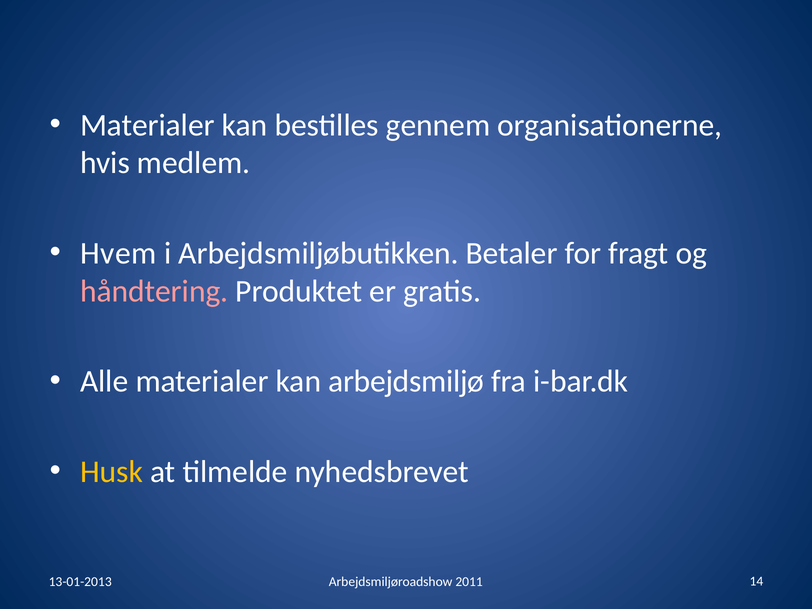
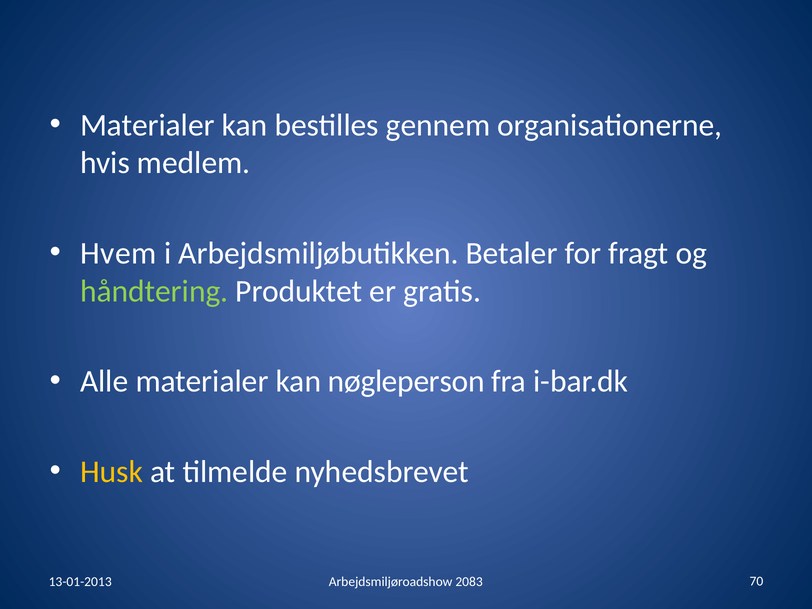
håndtering colour: pink -> light green (154, 291)
arbejdsmiljø: arbejdsmiljø -> nøgleperson (406, 381)
2011: 2011 -> 2083 (469, 582)
14: 14 -> 70 (756, 581)
